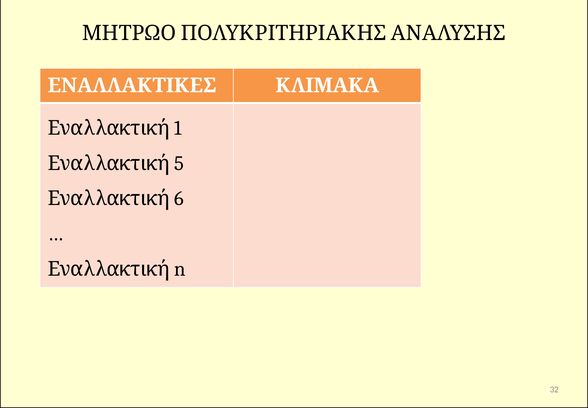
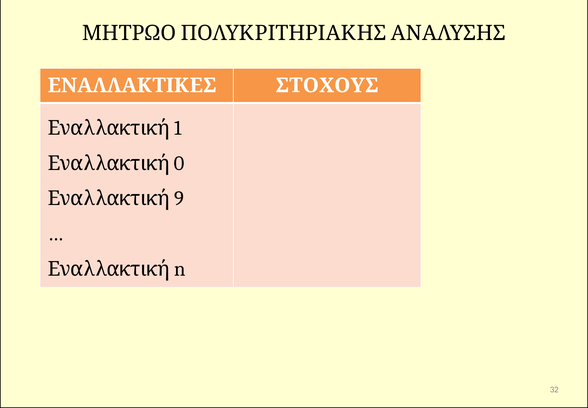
ΚΛΙΜΑΚΑ: ΚΛΙΜΑΚΑ -> ΣΤΟΧΟΥΣ (327, 85)
5: 5 -> 0 (179, 163)
6: 6 -> 9 (179, 198)
